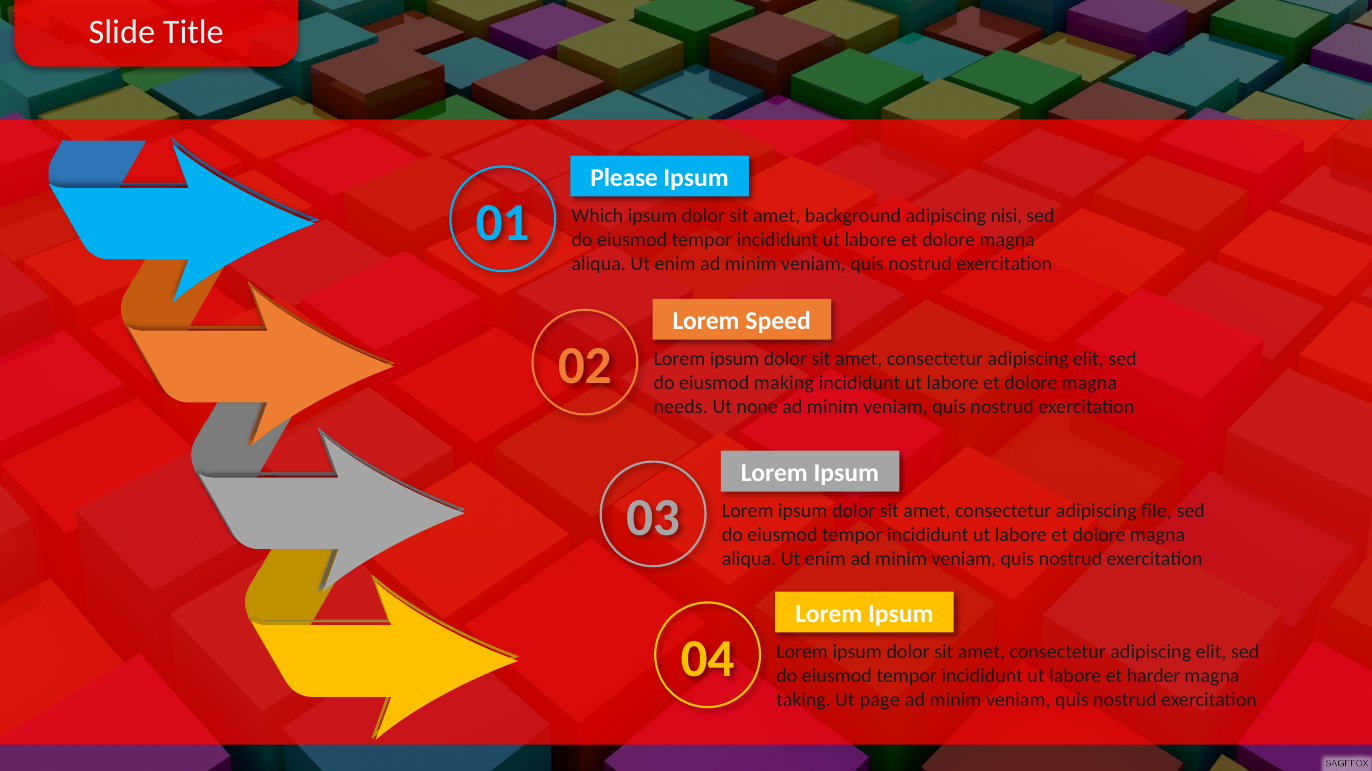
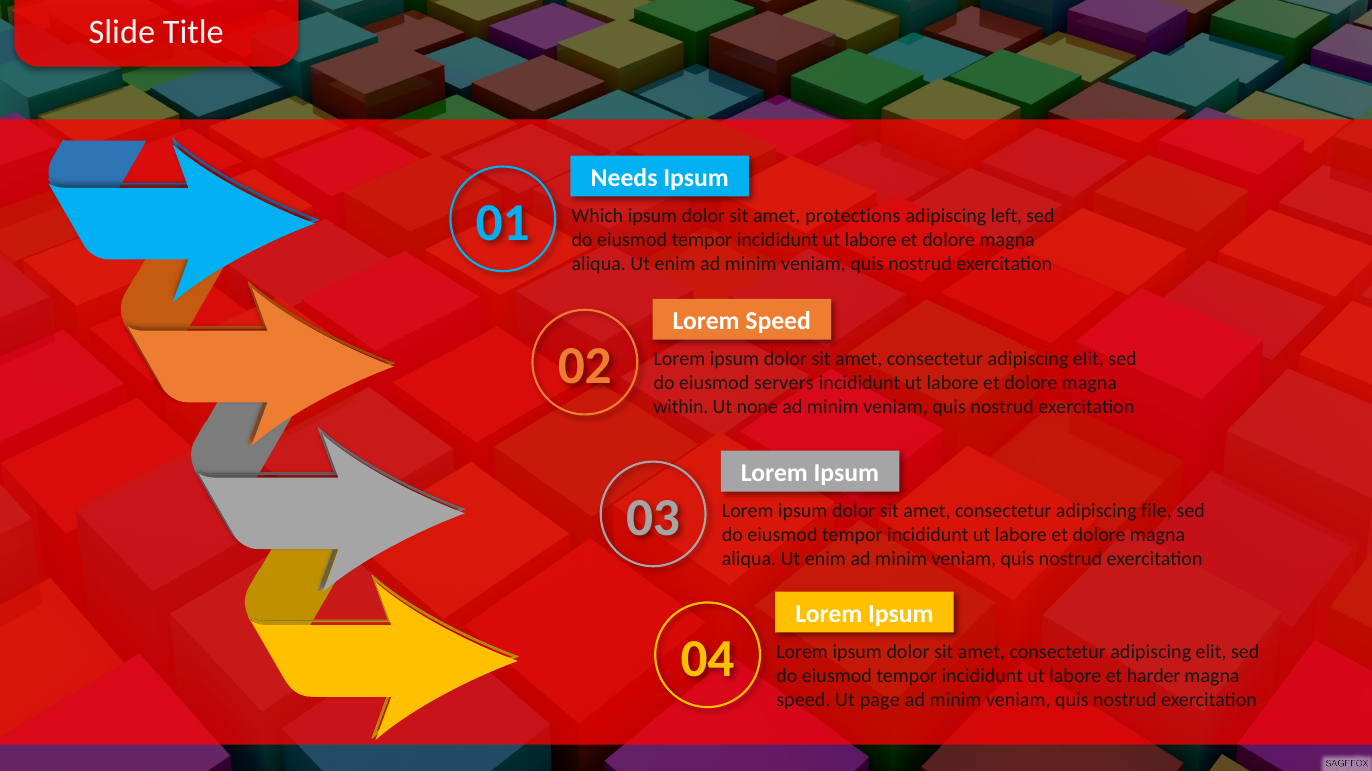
Please: Please -> Needs (624, 178)
background: background -> protections (853, 216)
nisi: nisi -> left (1006, 216)
making: making -> servers (784, 383)
needs: needs -> within (681, 407)
taking: taking -> speed (803, 700)
